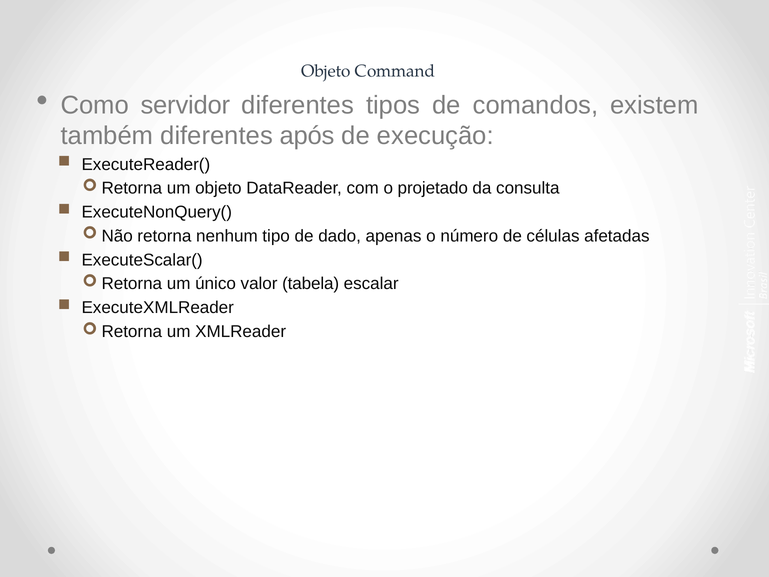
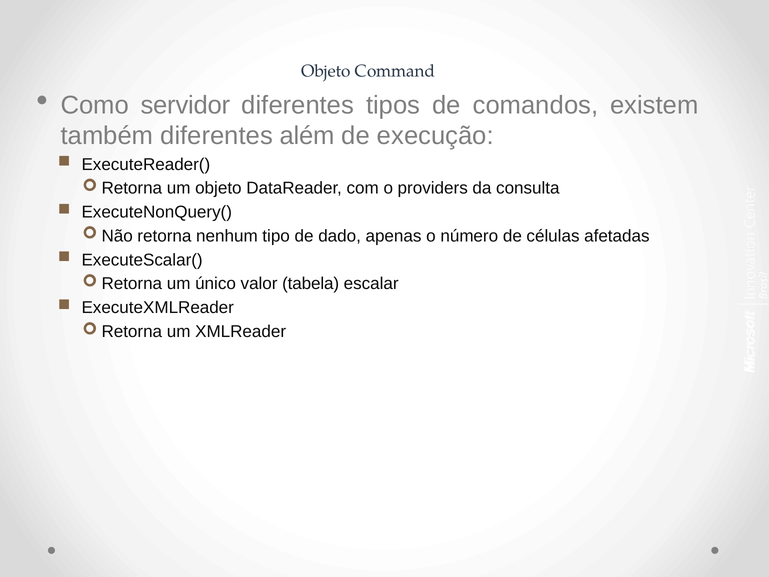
após: após -> além (307, 136)
projetado: projetado -> providers (433, 188)
